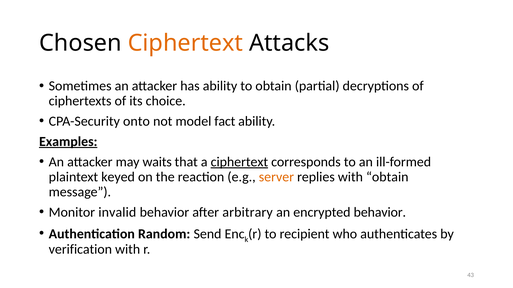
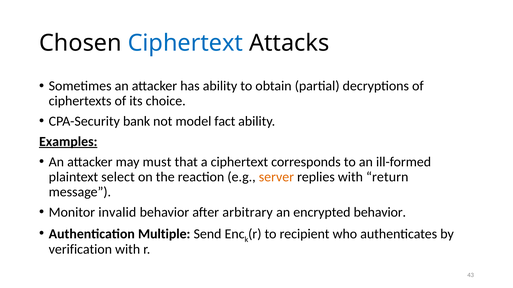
Ciphertext colour: orange -> blue (185, 43)
onto: onto -> bank (137, 121)
waits: waits -> must (157, 162)
ciphertext underline: present -> none (239, 162)
keyed: keyed -> select (118, 177)
with obtain: obtain -> return (387, 177)
Random: Random -> Multiple (164, 234)
